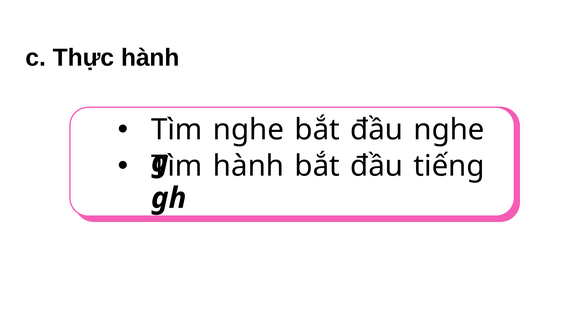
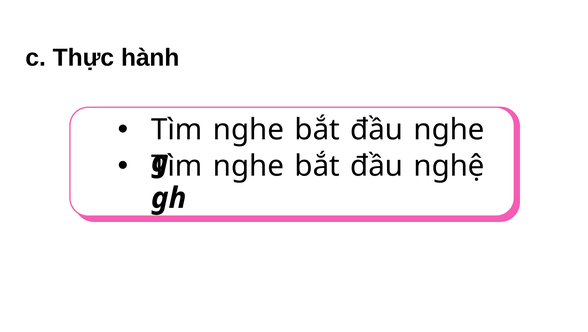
hành: hành -> nghe (249, 166)
tiếng: tiếng -> nghệ (449, 166)
